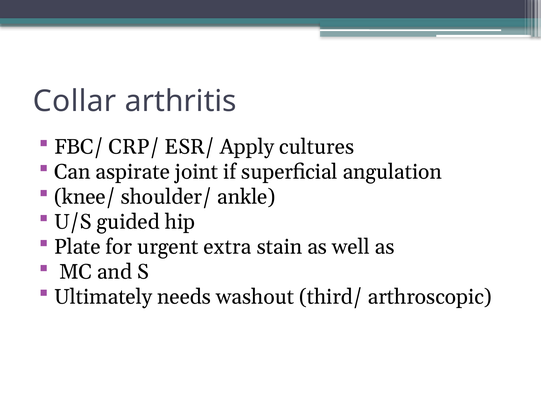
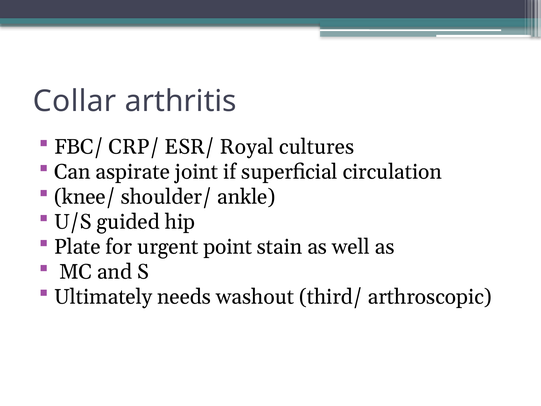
Apply: Apply -> Royal (247, 147)
angulation: angulation -> circulation (392, 172)
extra: extra -> point (228, 247)
